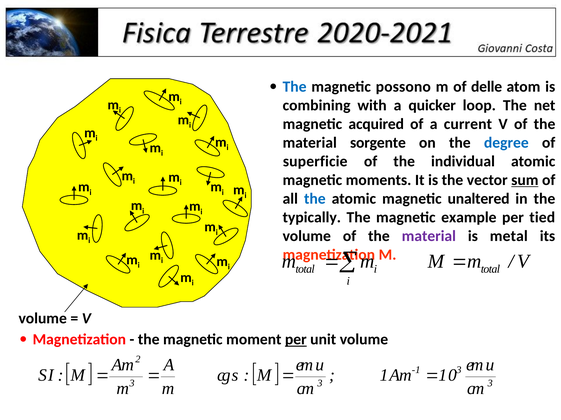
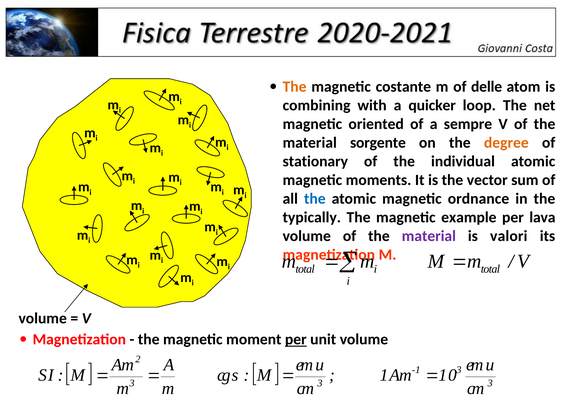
The colour: blue -> orange (295, 87)
possono: possono -> costante (403, 87)
acquired: acquired -> oriented (376, 124)
current: current -> sempre (468, 124)
degree colour: blue -> orange (506, 143)
superficie: superficie -> stationary (315, 162)
sum underline: present -> none (525, 180)
unaltered: unaltered -> ordnance (478, 199)
tied: tied -> lava (542, 218)
metal: metal -> valori (509, 236)
